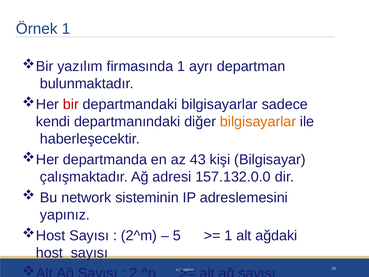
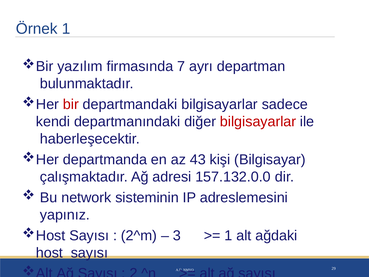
firmasında 1: 1 -> 7 (181, 66)
bilgisayarlar colour: orange -> red (258, 122)
5: 5 -> 3 (177, 235)
